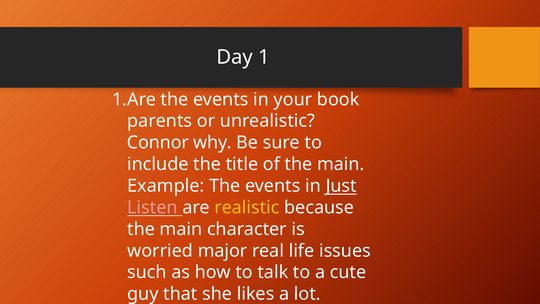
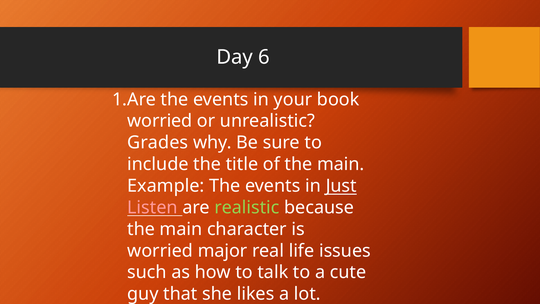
1: 1 -> 6 (264, 57)
parents: parents -> worried (160, 121)
Connor: Connor -> Grades (158, 143)
realistic colour: yellow -> light green (247, 207)
